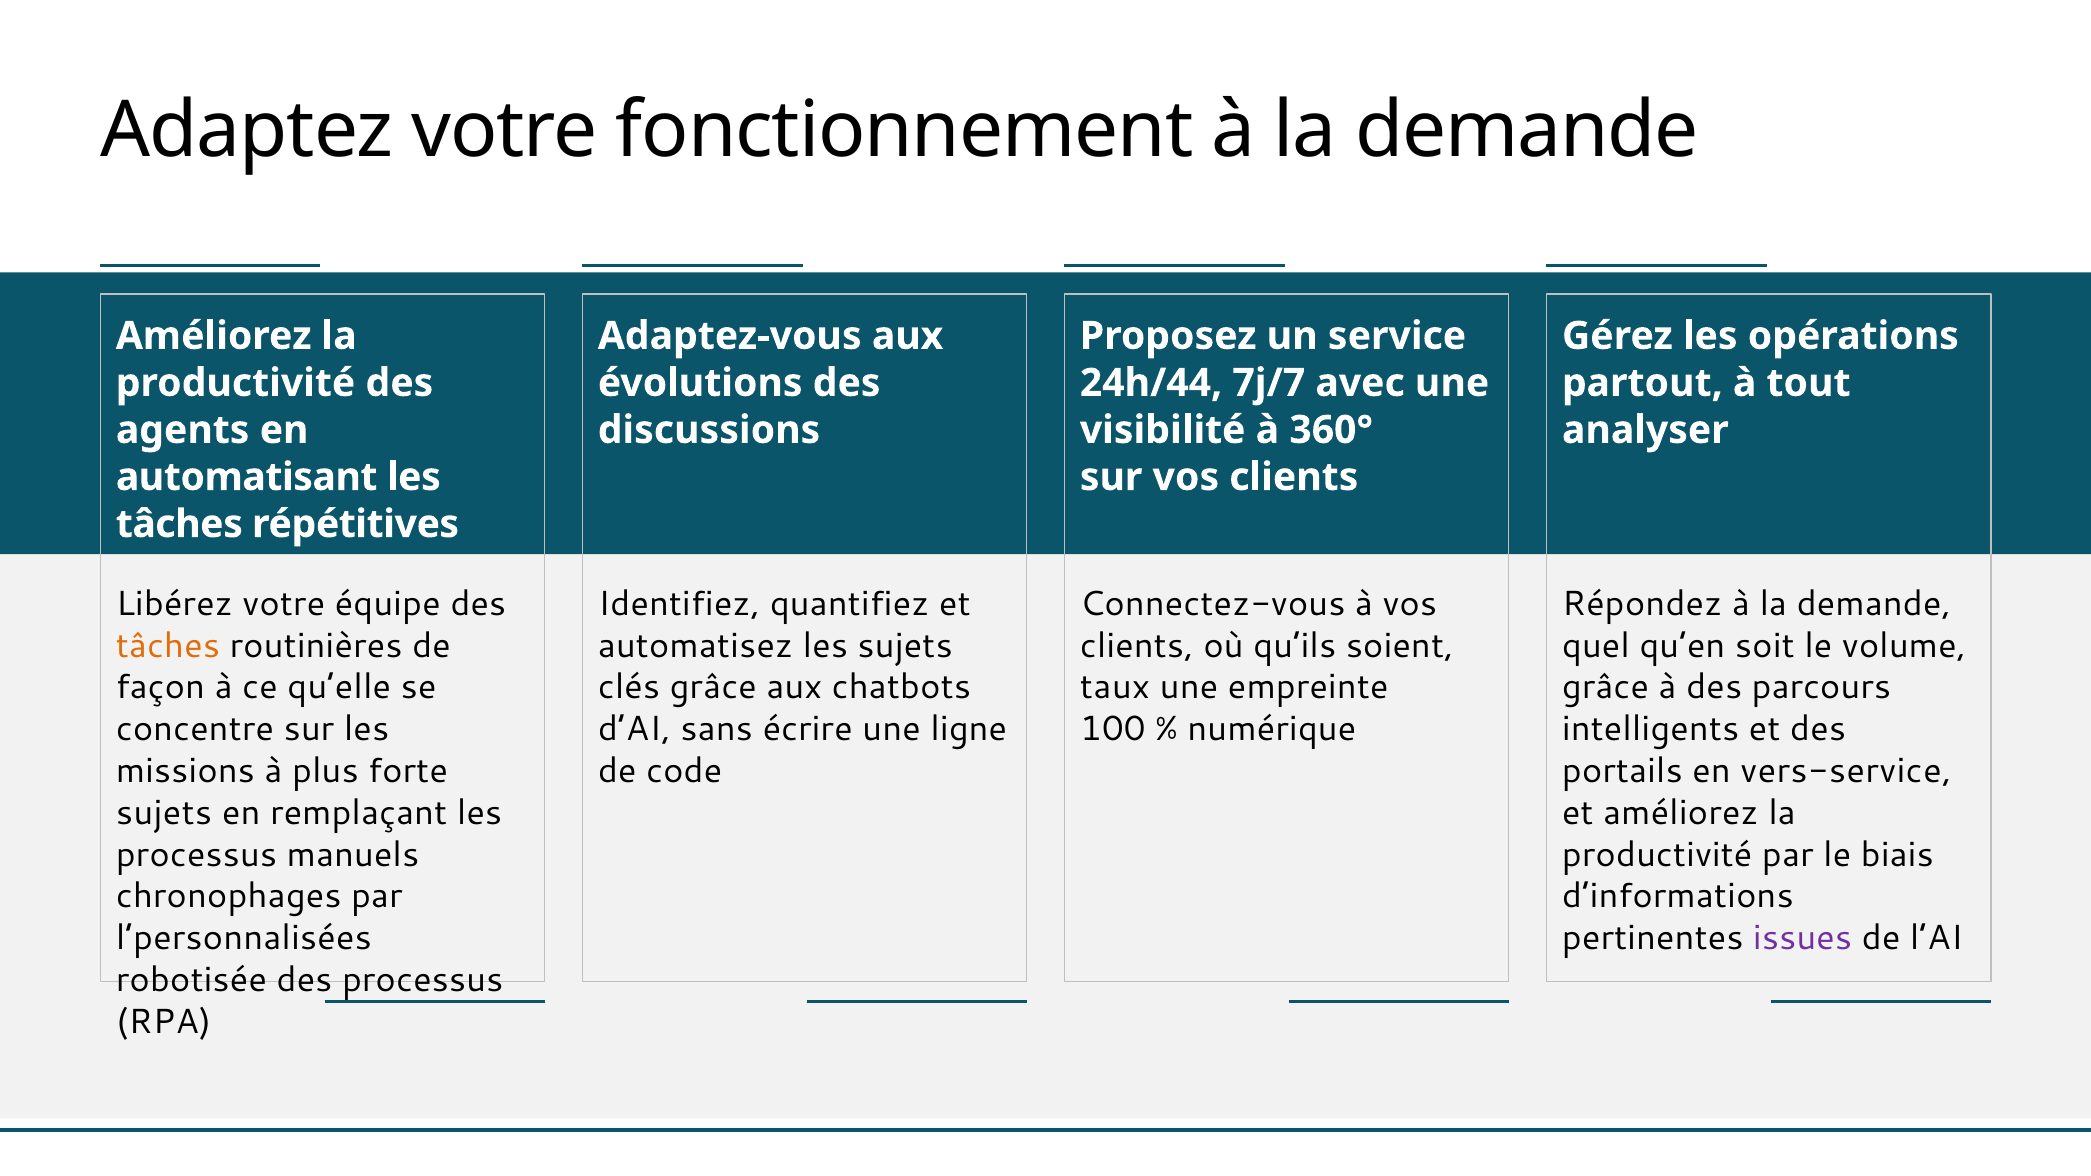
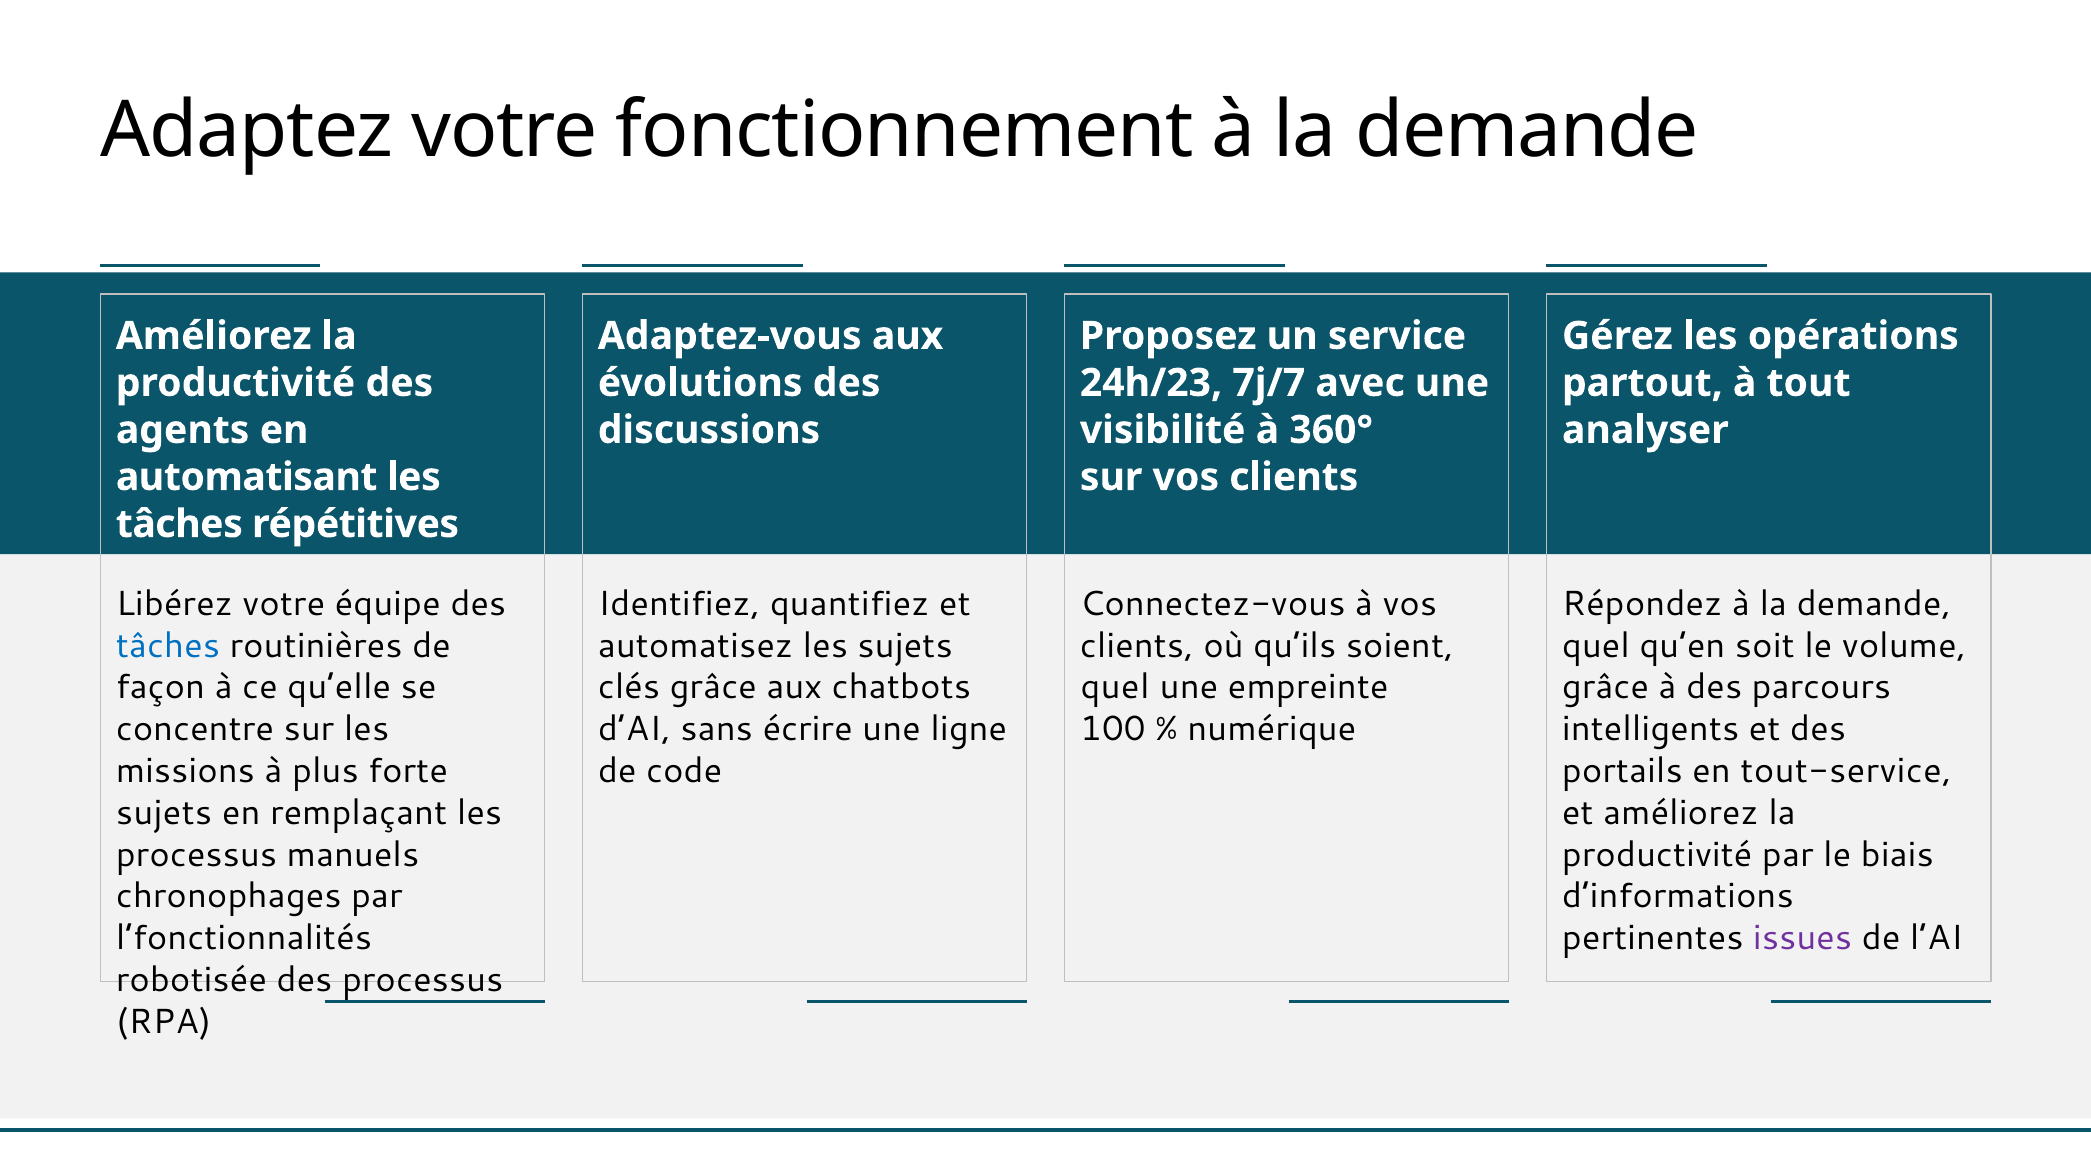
24h/44: 24h/44 -> 24h/23 (1151, 383)
tâches colour: orange -> blue (168, 646)
taux: taux -> quel (1115, 687)
vers-service: vers-service -> tout-service (1846, 771)
l’personnalisées: l’personnalisées -> l’fonctionnalités (244, 938)
